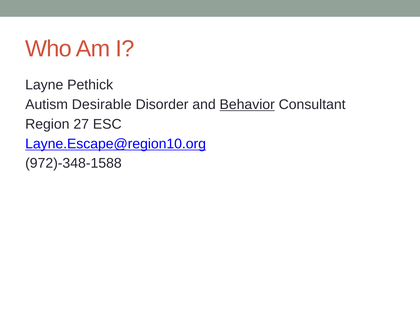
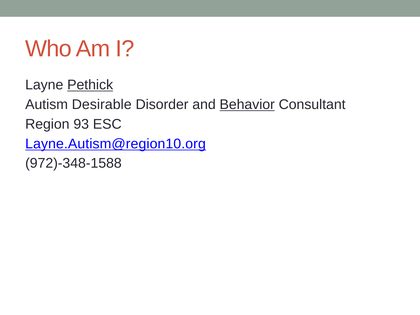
Pethick underline: none -> present (90, 85)
27: 27 -> 93 (81, 124)
Layne.Escape@region10.org: Layne.Escape@region10.org -> Layne.Autism@region10.org (115, 144)
